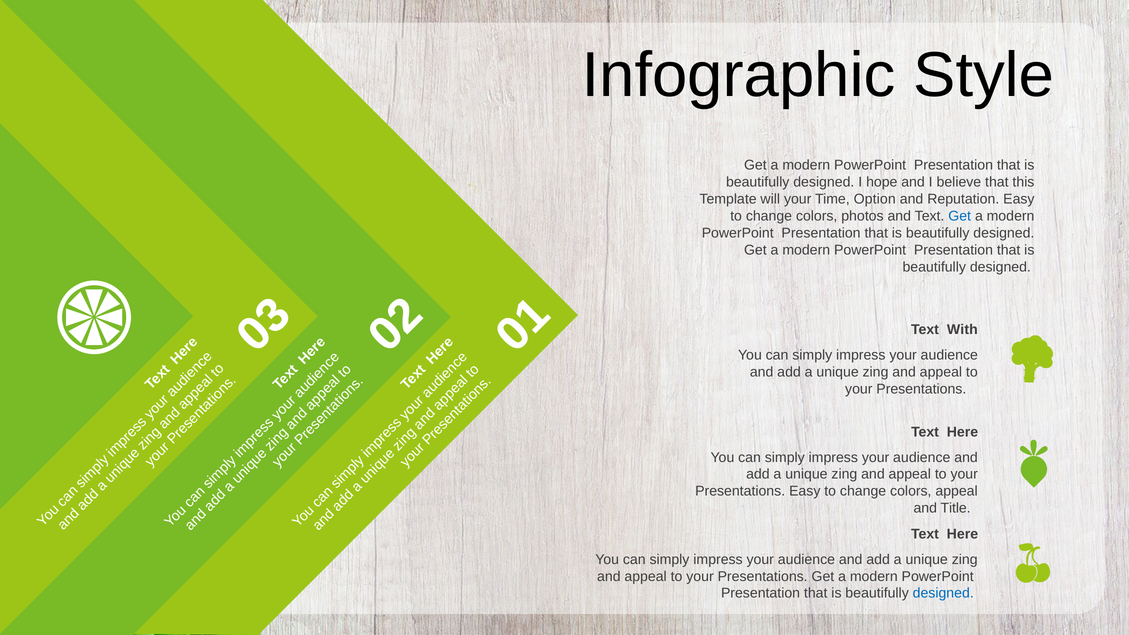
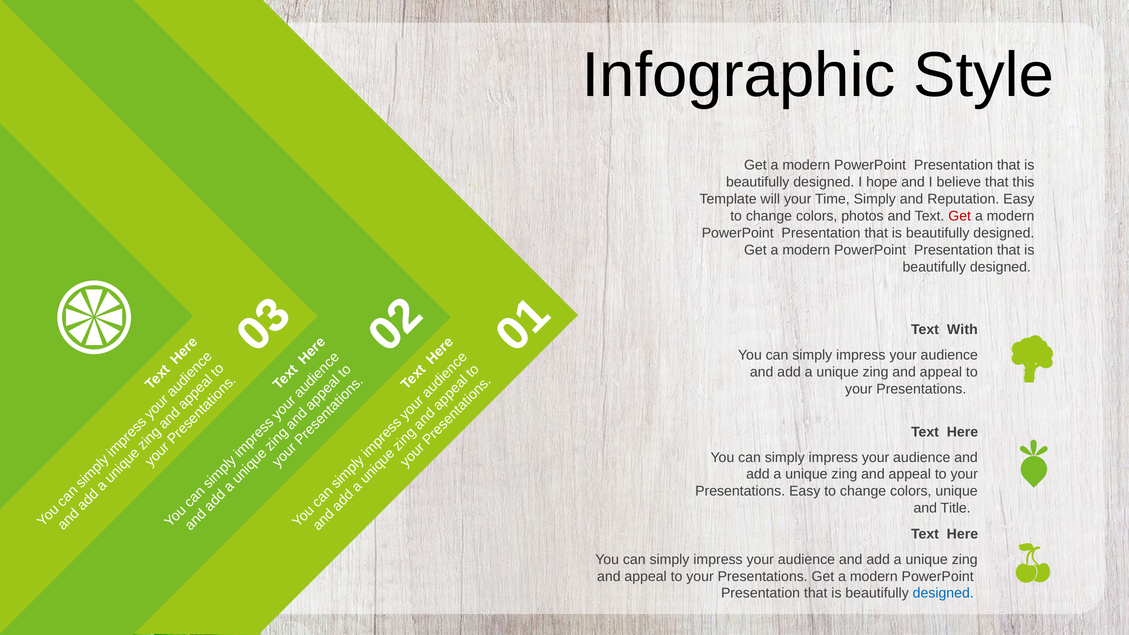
Time Option: Option -> Simply (875, 199)
Get colour: blue -> red (960, 216)
colors appeal: appeal -> unique (957, 491)
